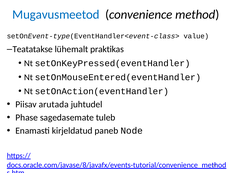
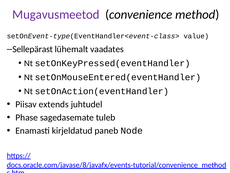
Mugavusmeetod colour: blue -> purple (56, 15)
Teatatakse: Teatatakse -> Sellepärast (33, 49)
praktikas: praktikas -> vaadates (107, 49)
arutada: arutada -> extends (54, 104)
